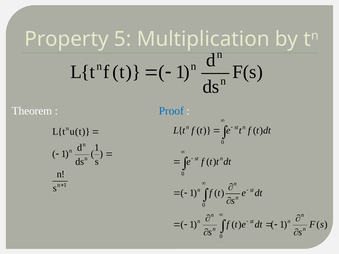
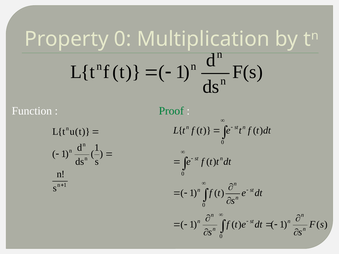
Property 5: 5 -> 0 (123, 39)
Theorem: Theorem -> Function (32, 111)
Proof colour: blue -> green (171, 111)
